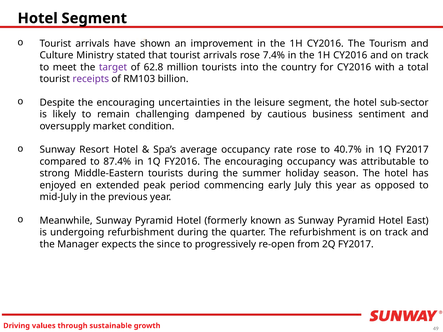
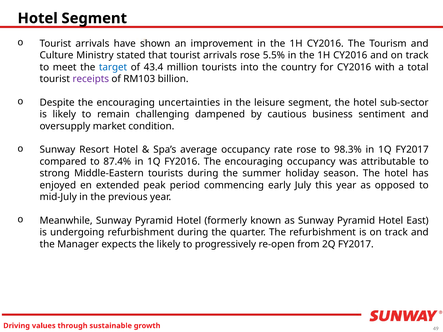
7.4%: 7.4% -> 5.5% (274, 55)
target colour: purple -> blue (113, 67)
62.8: 62.8 -> 43.4 (153, 67)
40.7%: 40.7% -> 98.3% (348, 150)
the since: since -> likely (168, 244)
